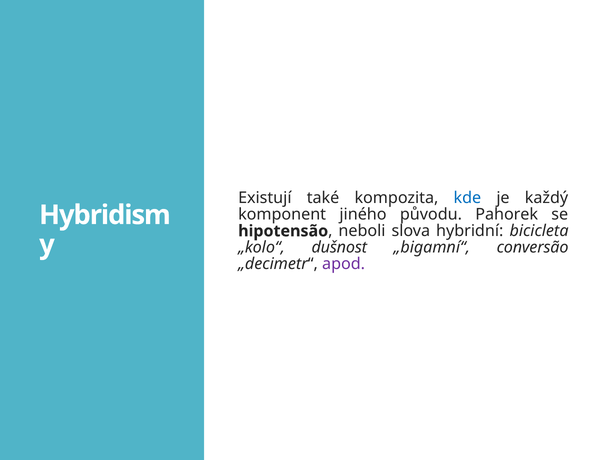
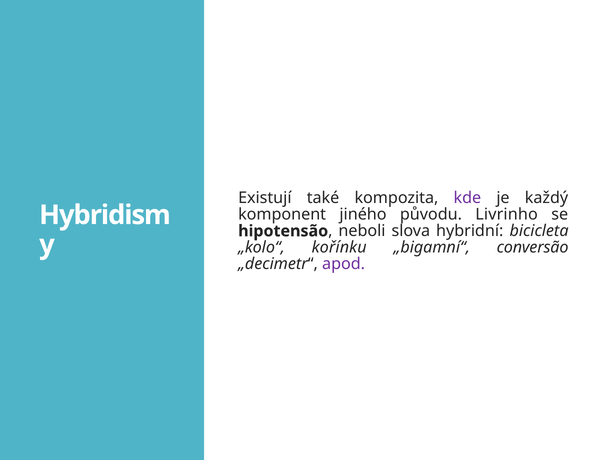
kde colour: blue -> purple (467, 198)
Pahorek: Pahorek -> Livrinho (507, 214)
dušnost: dušnost -> kořínku (339, 247)
